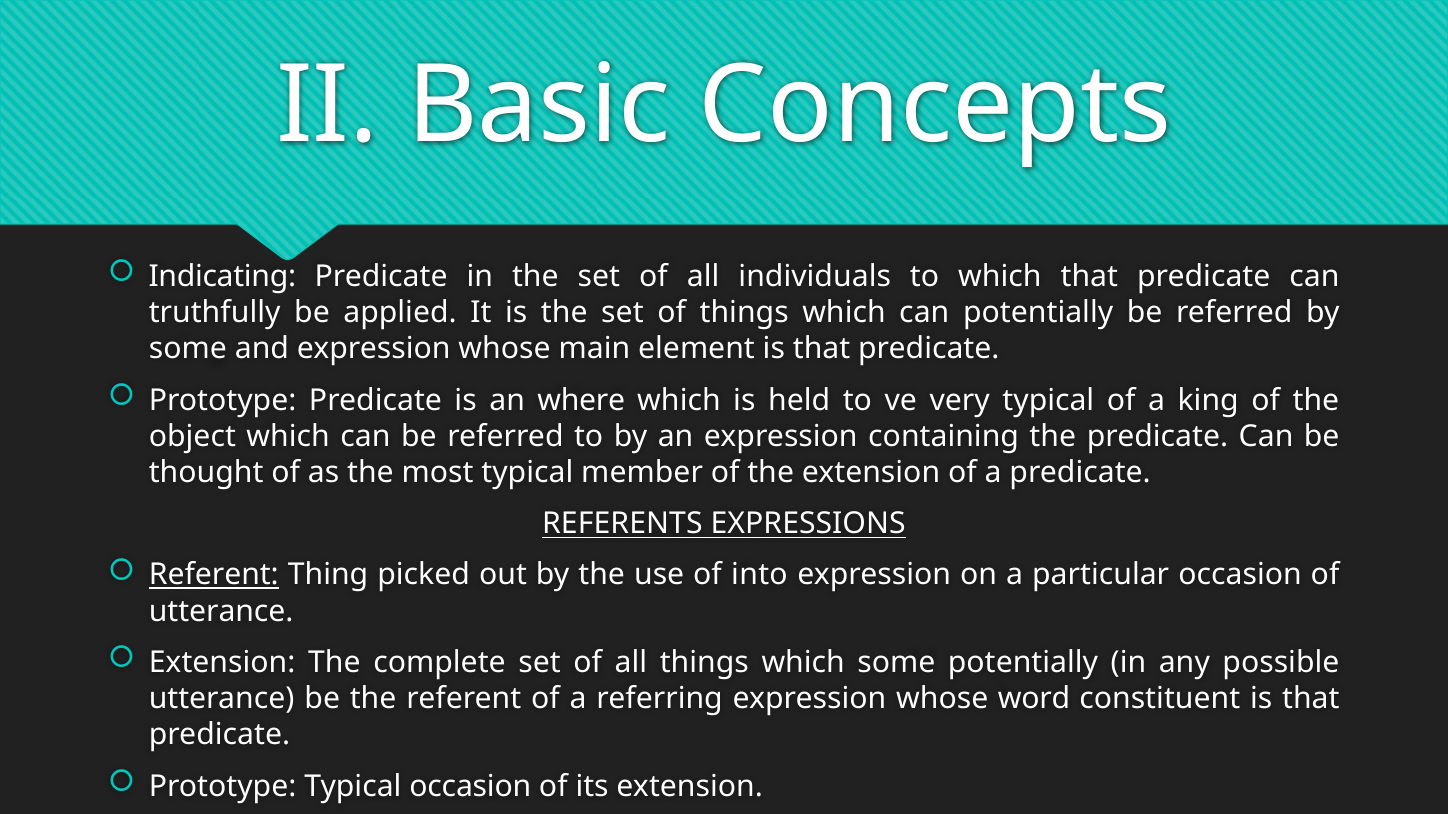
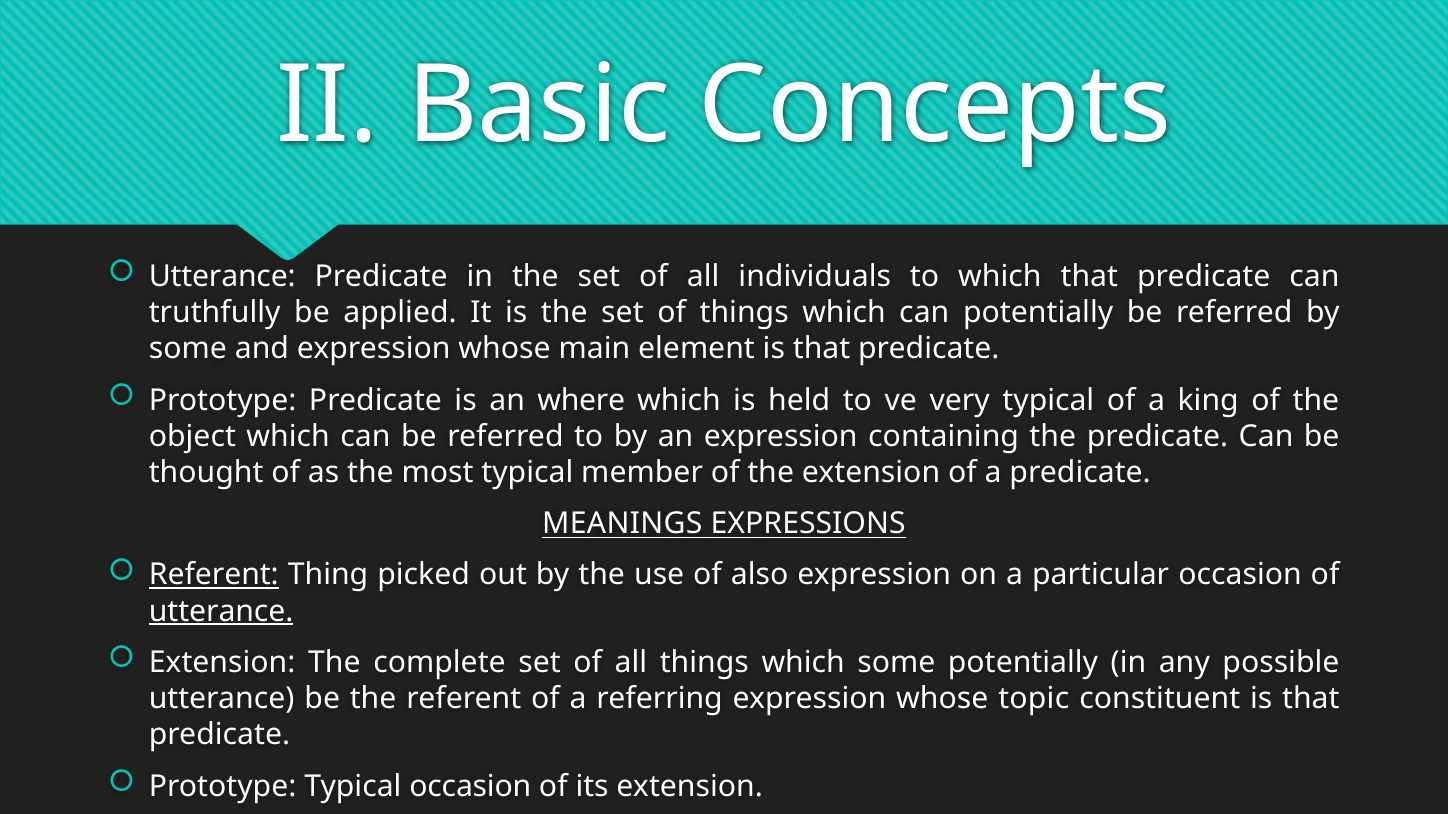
Indicating: Indicating -> Utterance (222, 277)
REFERENTS: REFERENTS -> MEANINGS (622, 524)
into: into -> also (760, 575)
utterance underline: none -> present (221, 612)
word: word -> topic (1034, 699)
